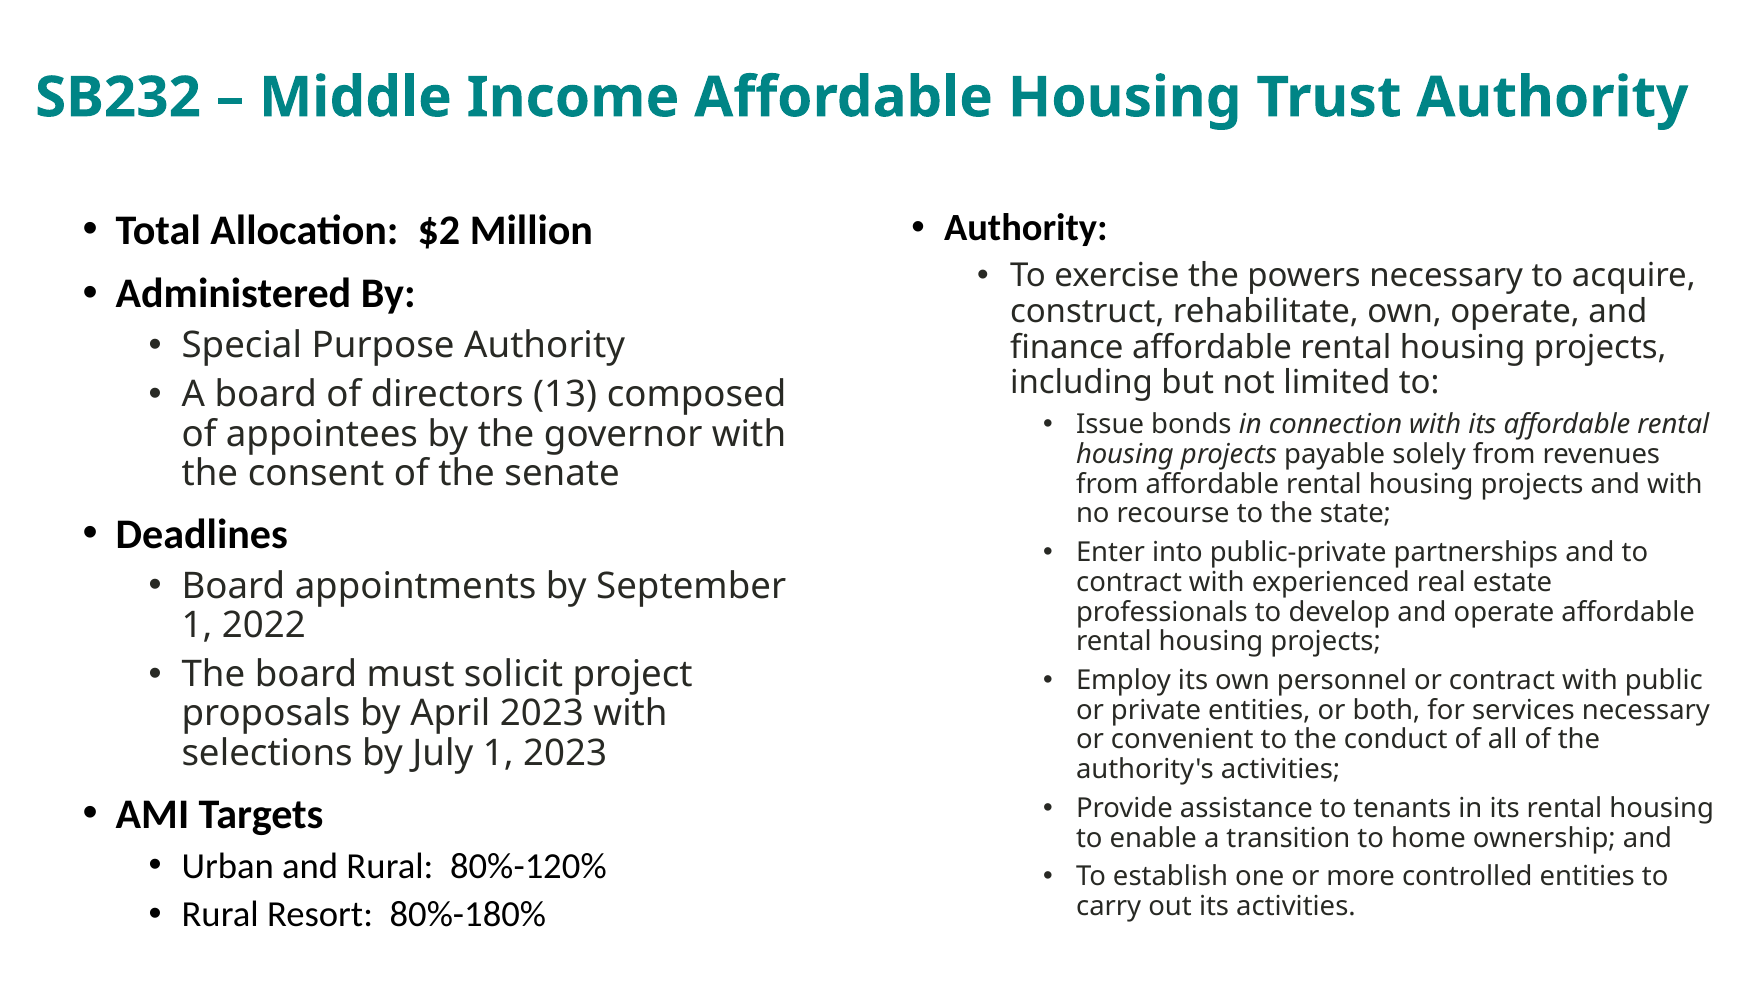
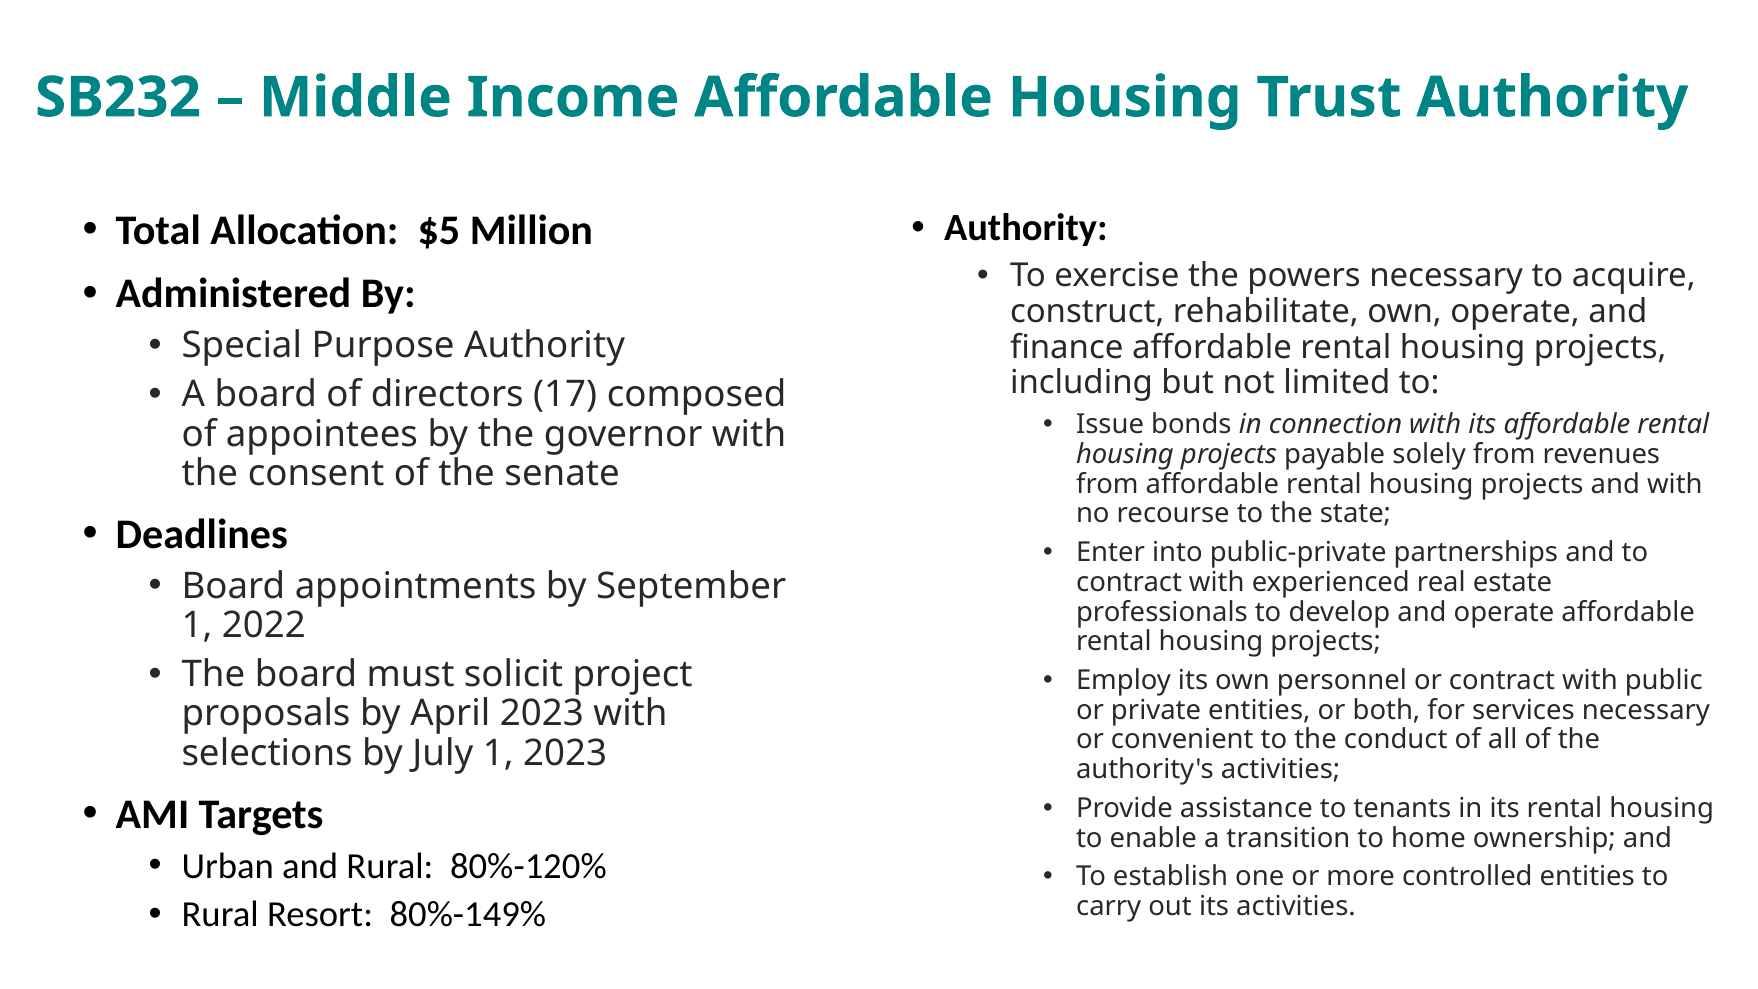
$2: $2 -> $5 (439, 230)
13: 13 -> 17 (565, 394)
80%-180%: 80%-180% -> 80%-149% (468, 914)
